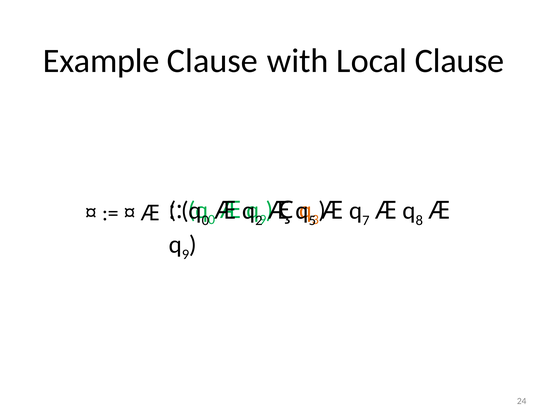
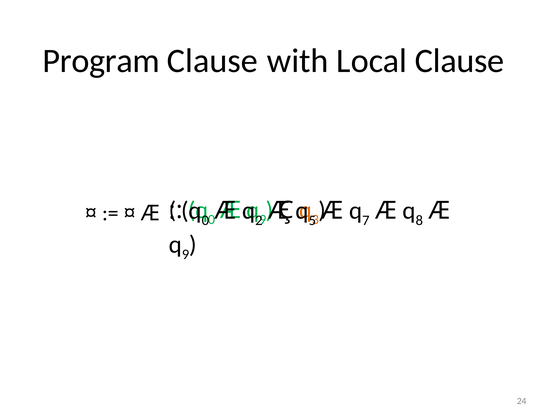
Example: Example -> Program (101, 61)
